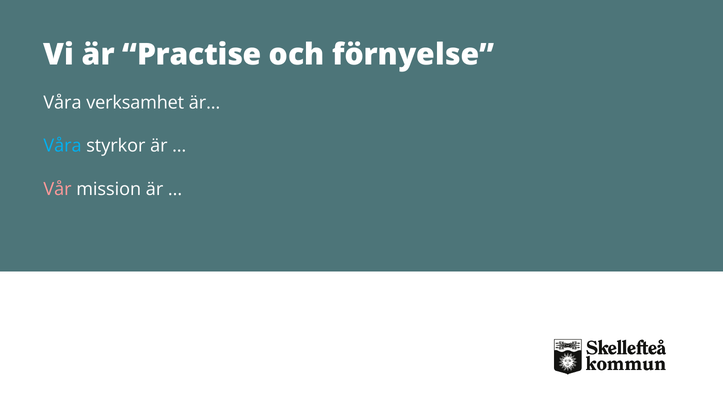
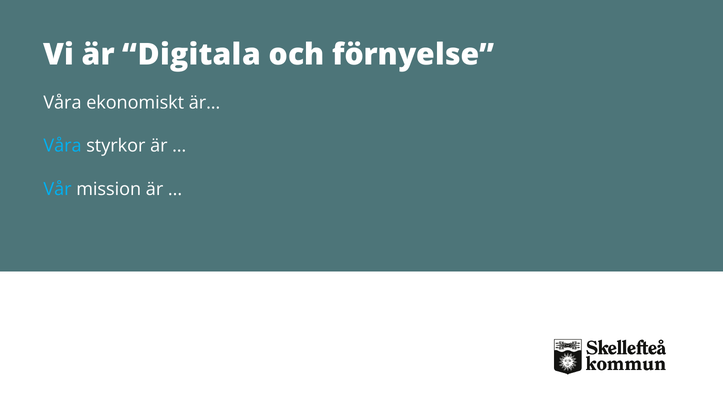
Practise: Practise -> Digitala (192, 55)
verksamhet: verksamhet -> ekonomiskt (135, 102)
Vår colour: pink -> light blue (57, 189)
